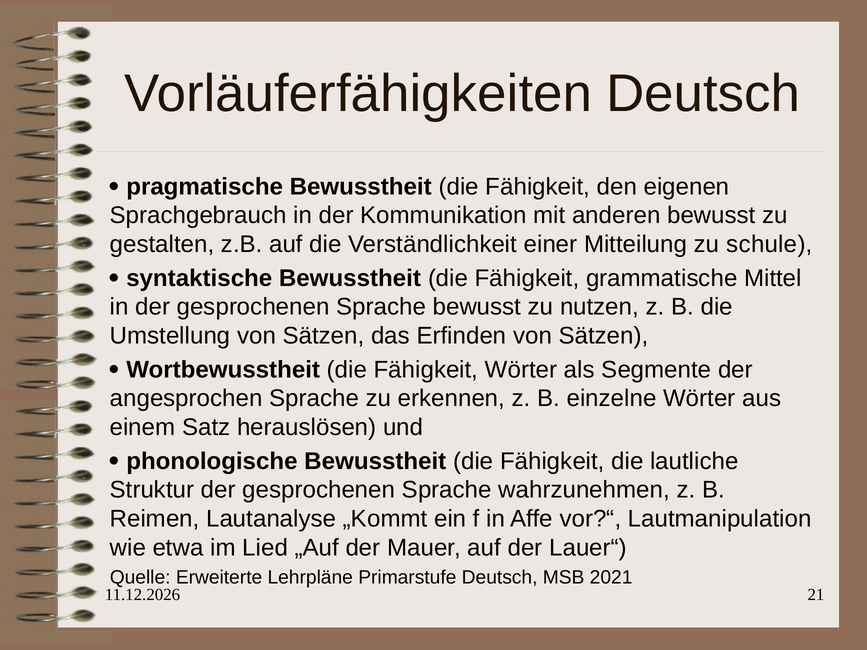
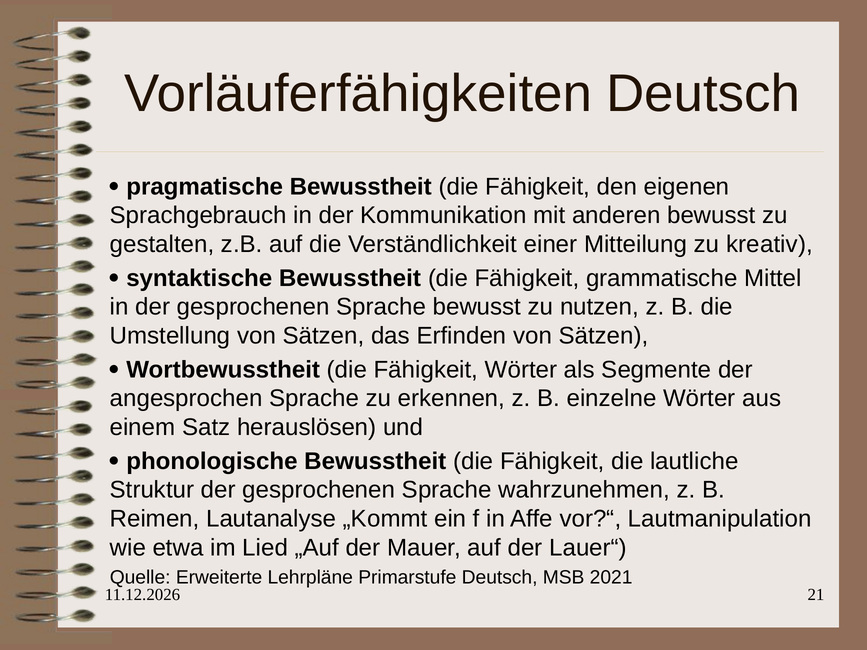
schule: schule -> kreativ (770, 244)
